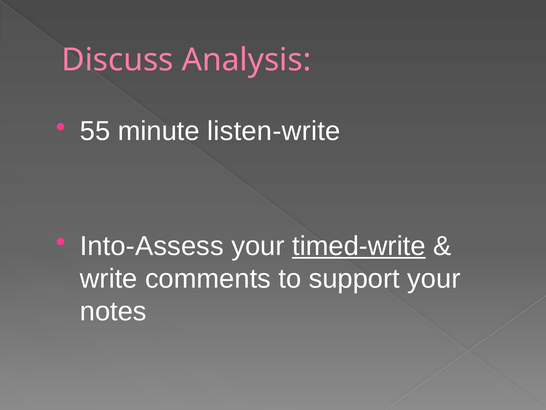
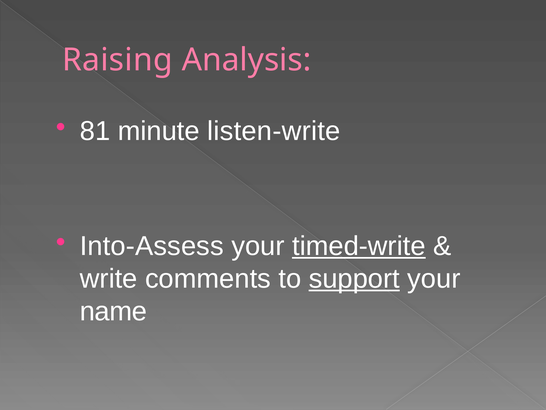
Discuss: Discuss -> Raising (117, 60)
55: 55 -> 81 (95, 131)
support underline: none -> present (354, 279)
notes: notes -> name (113, 311)
